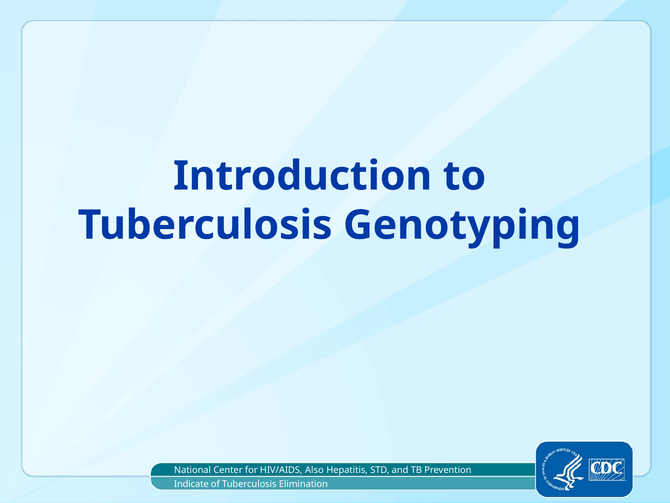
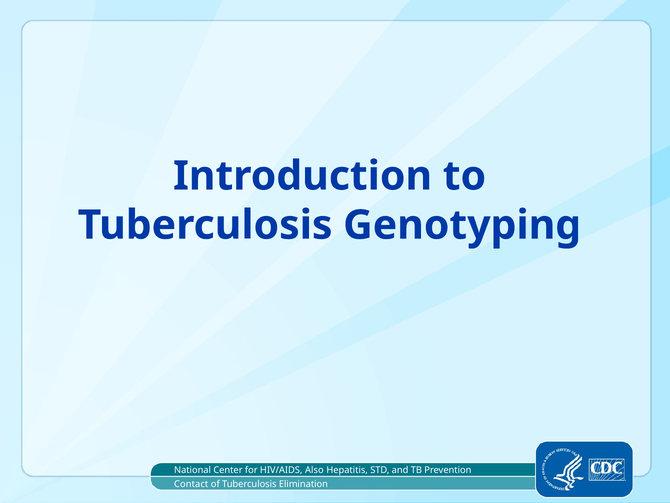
Indicate: Indicate -> Contact (191, 484)
